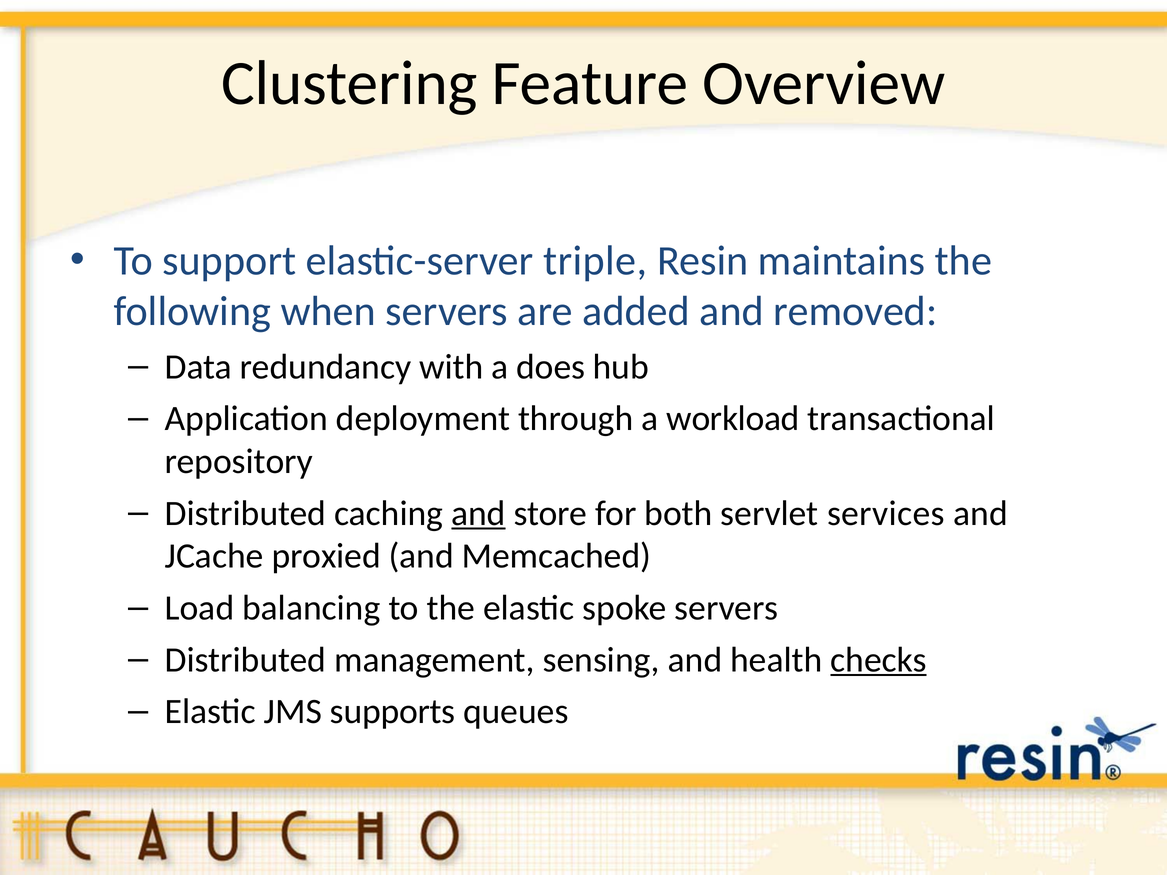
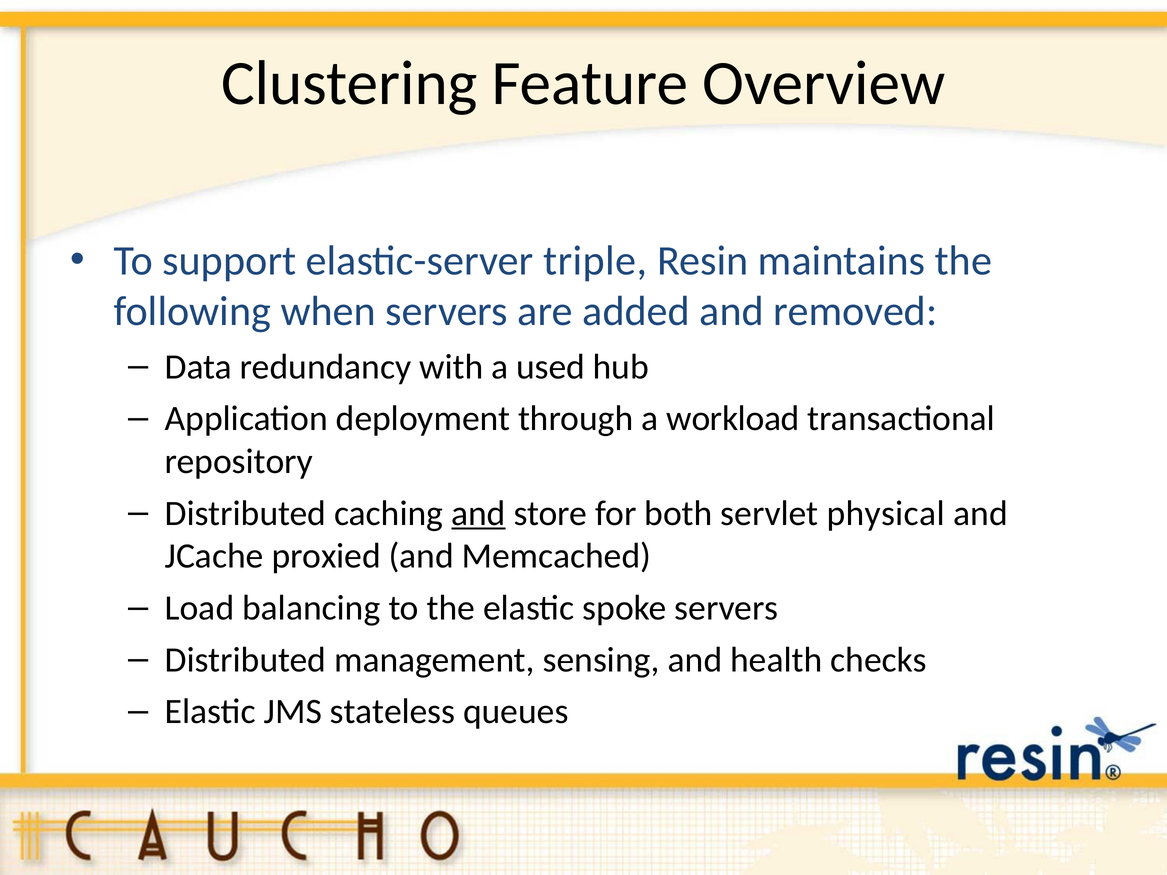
does: does -> used (551, 367)
services: services -> physical (886, 513)
checks underline: present -> none (879, 660)
supports: supports -> stateless (393, 712)
